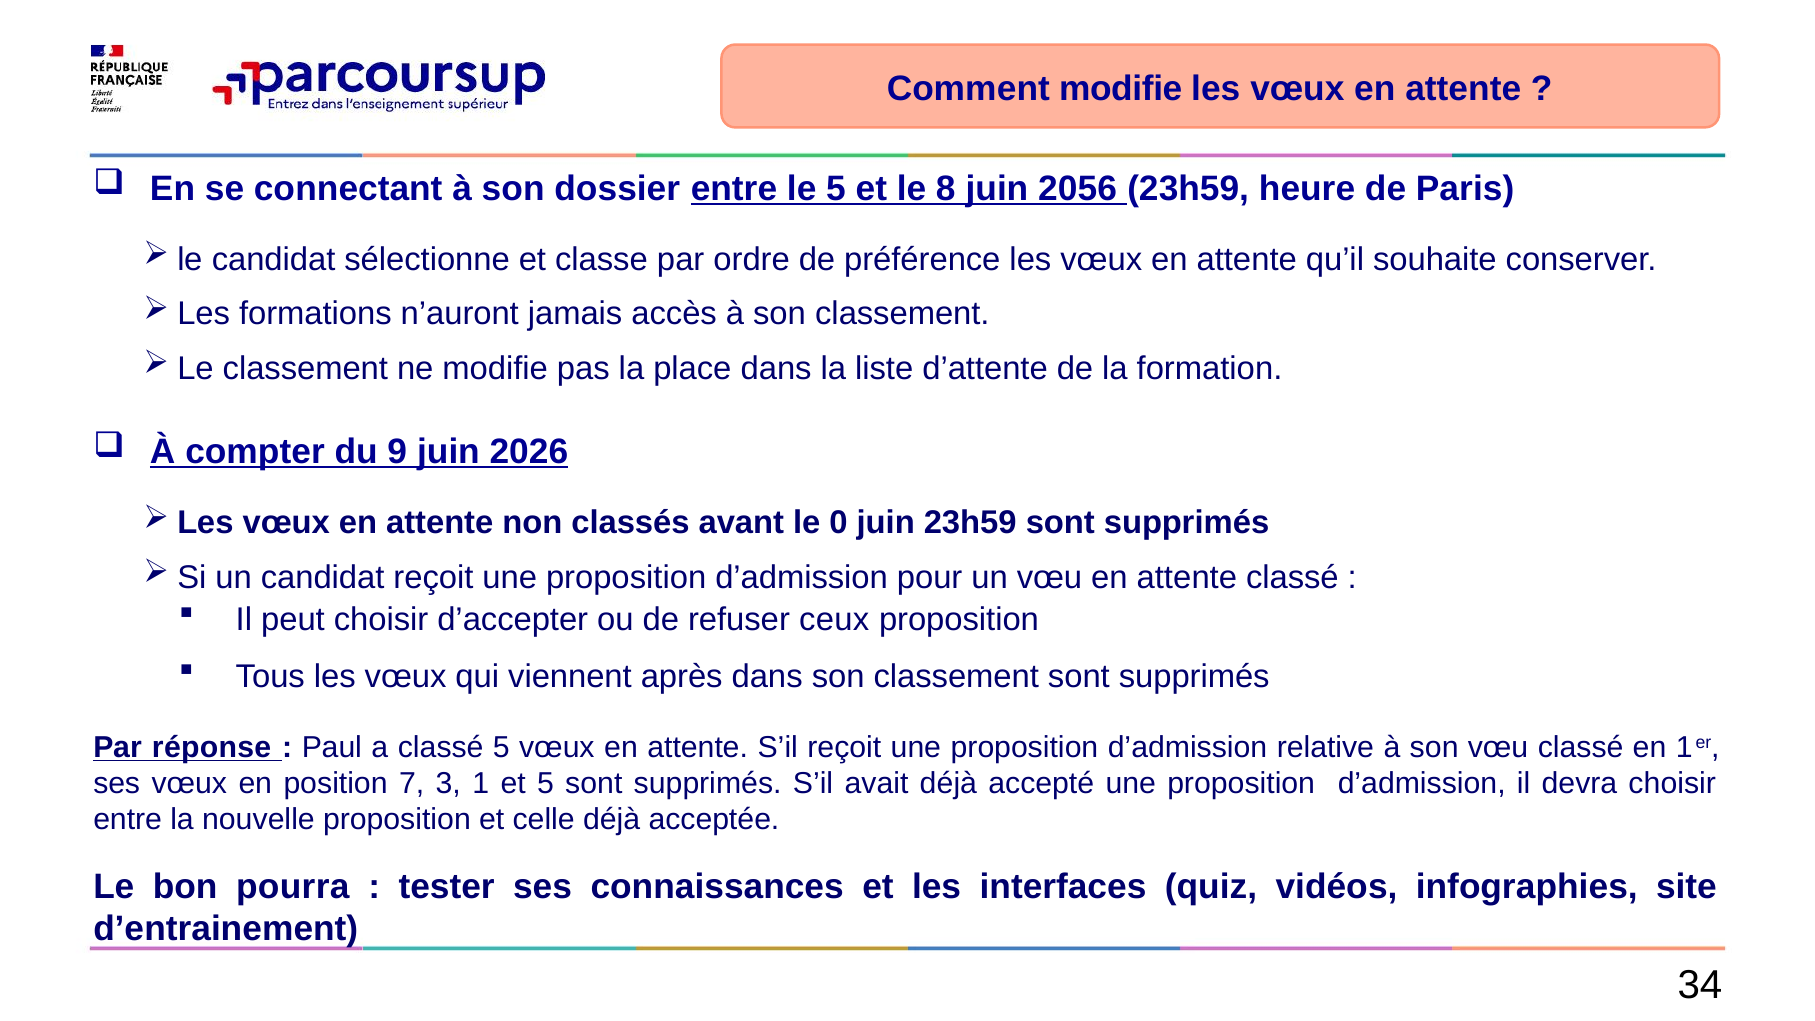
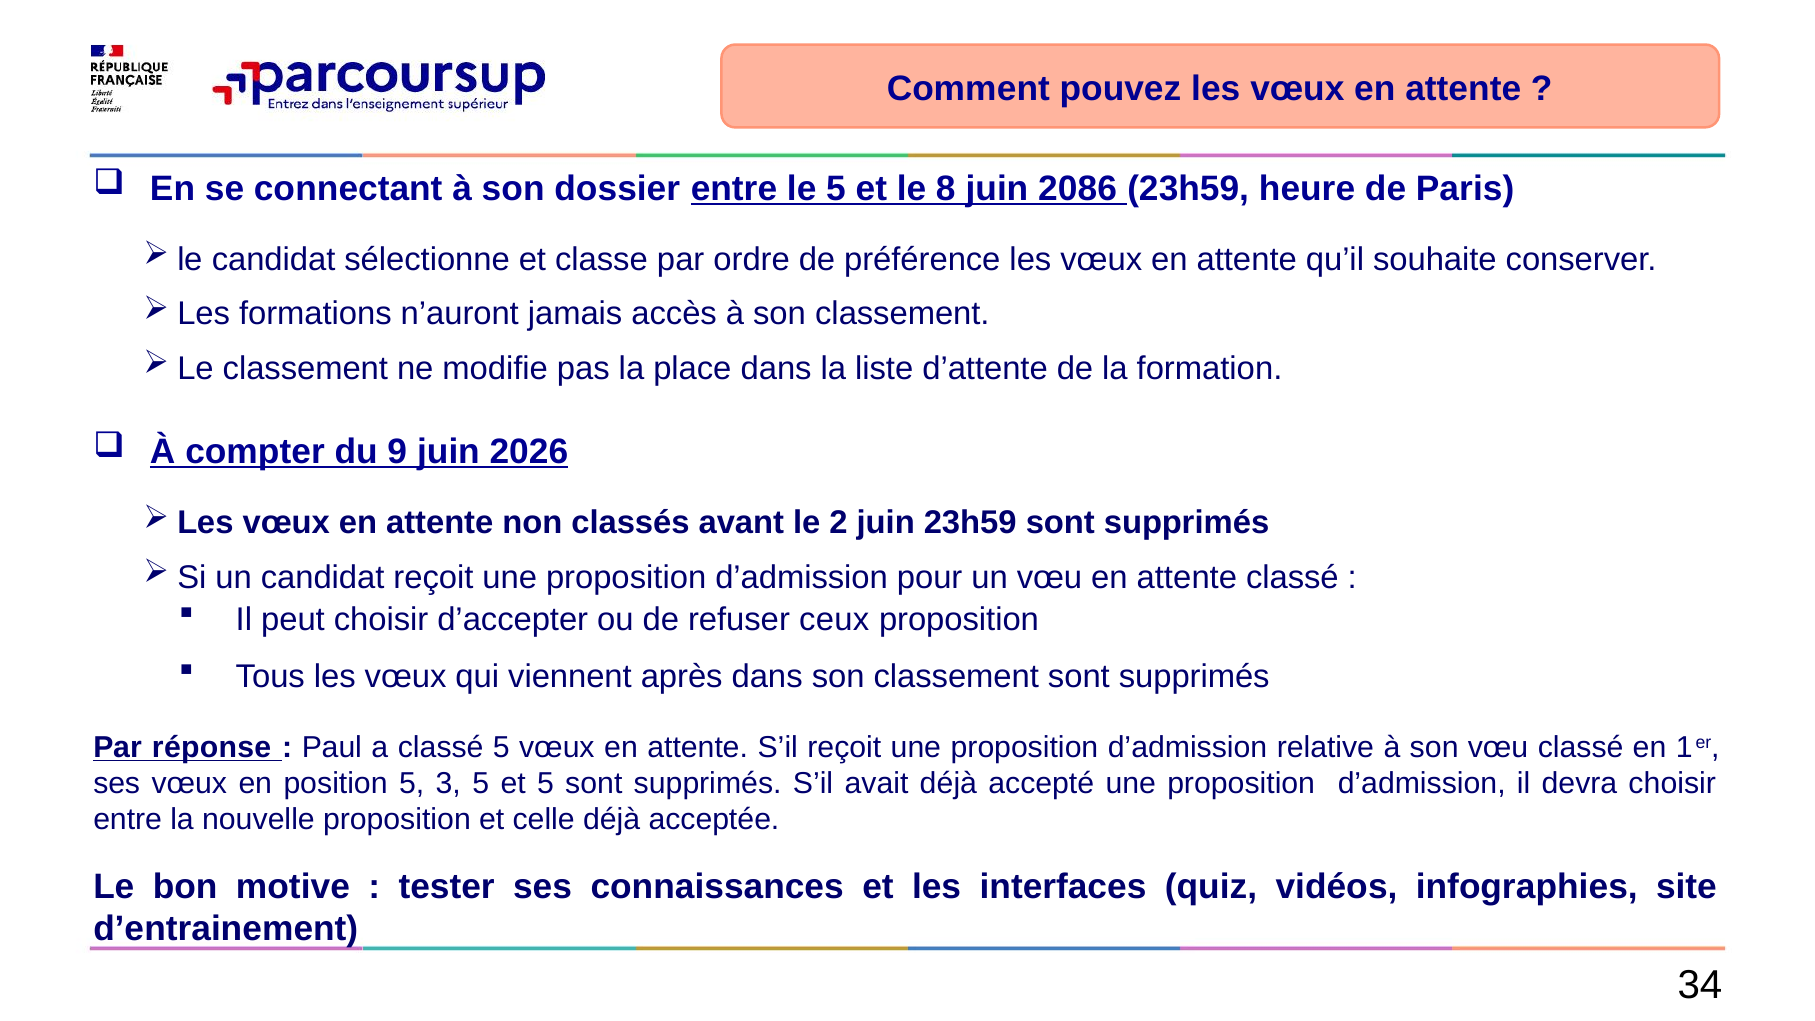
Comment modifie: modifie -> pouvez (1120, 88)
2056: 2056 -> 2086 (1078, 188)
0: 0 -> 2 (839, 523)
position 7: 7 -> 5 (412, 783)
3 1: 1 -> 5 (481, 783)
pourra: pourra -> motive (293, 887)
